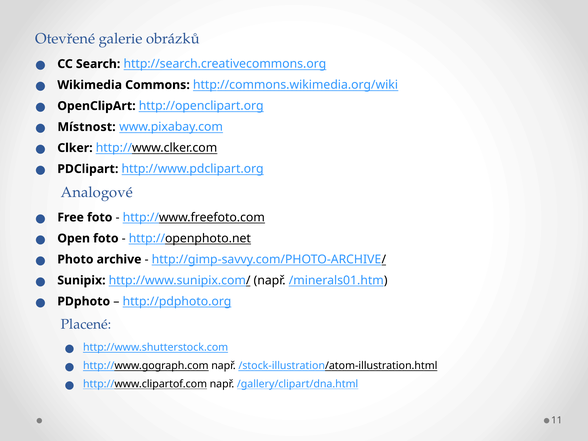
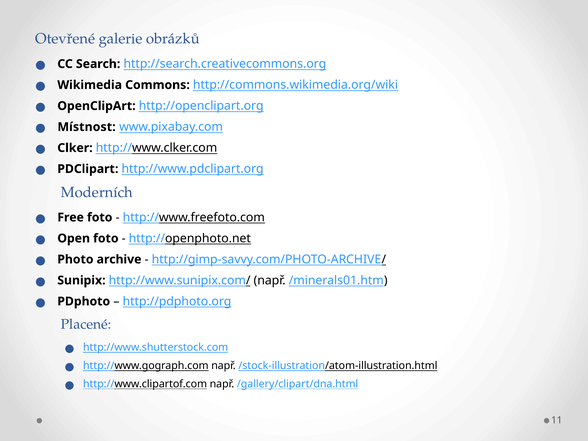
Analogové: Analogové -> Moderních (97, 192)
